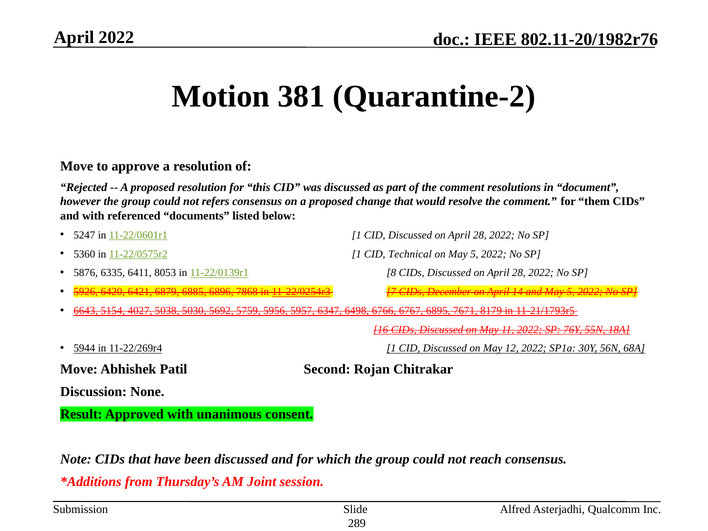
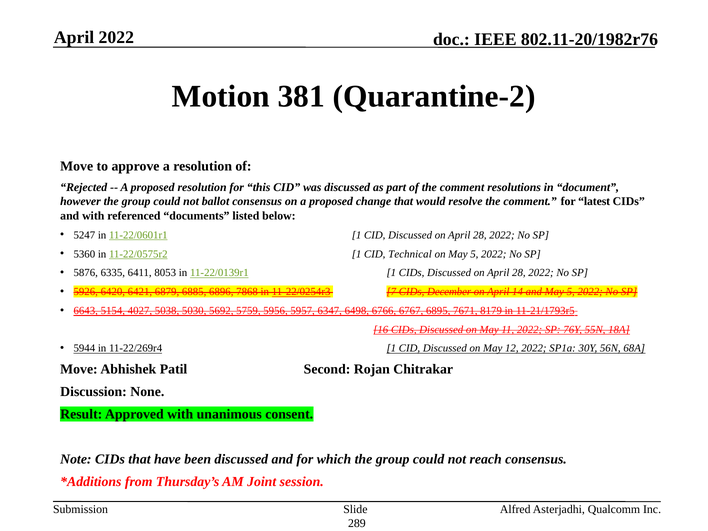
refers: refers -> ballot (216, 201)
them: them -> latest (594, 201)
11-22/0139r1 8: 8 -> 1 (391, 273)
